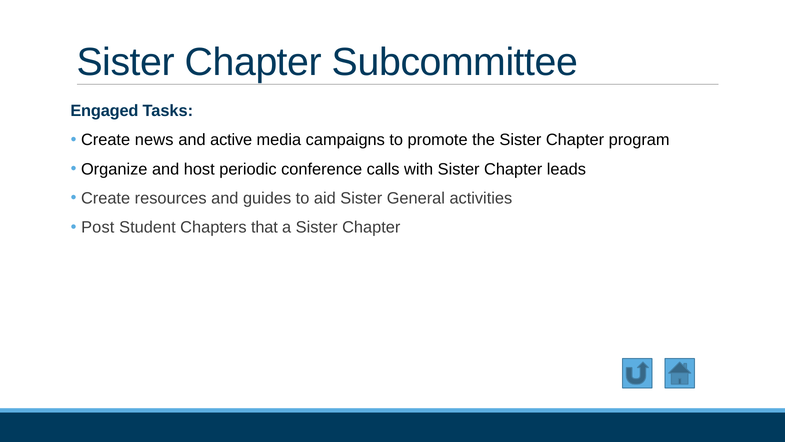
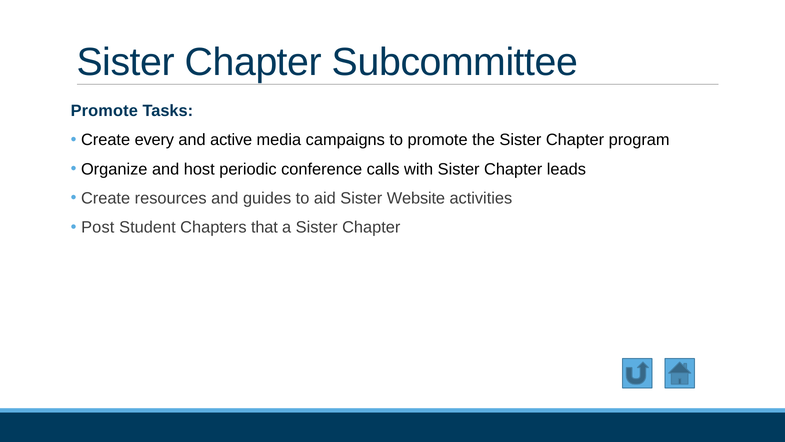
Engaged: Engaged -> Promote (104, 111)
news: news -> every (154, 140)
General: General -> Website (416, 198)
